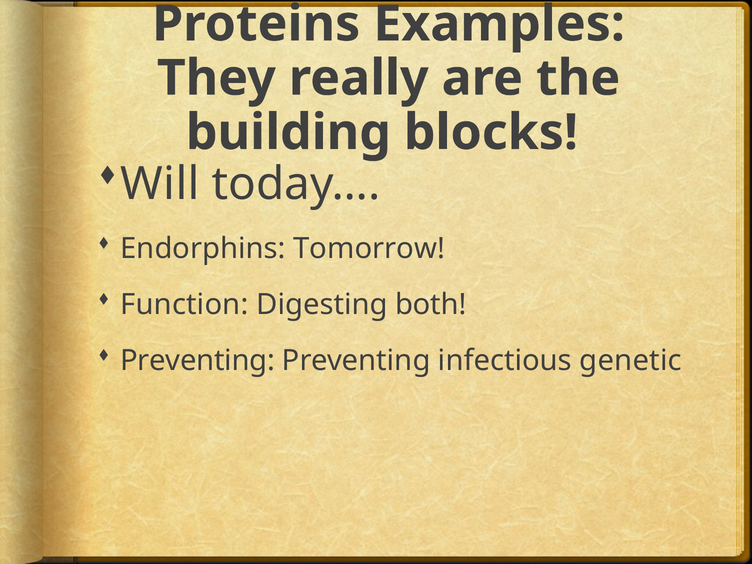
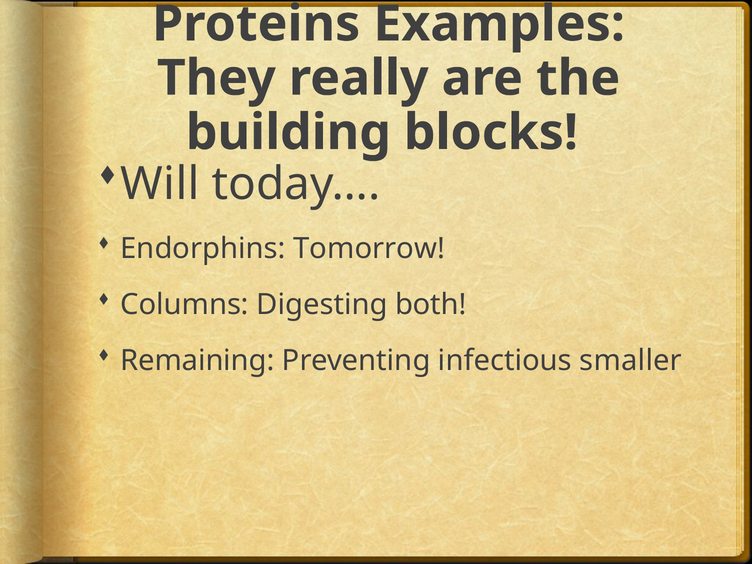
Function: Function -> Columns (185, 305)
Preventing: Preventing -> Remaining (197, 361)
genetic: genetic -> smaller (631, 361)
